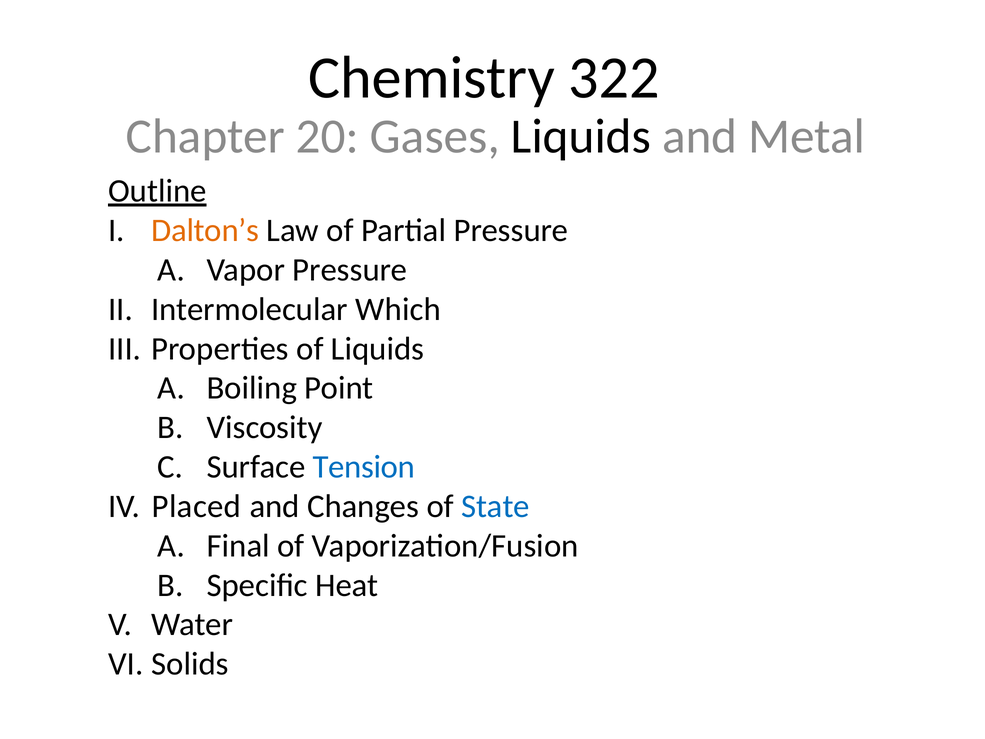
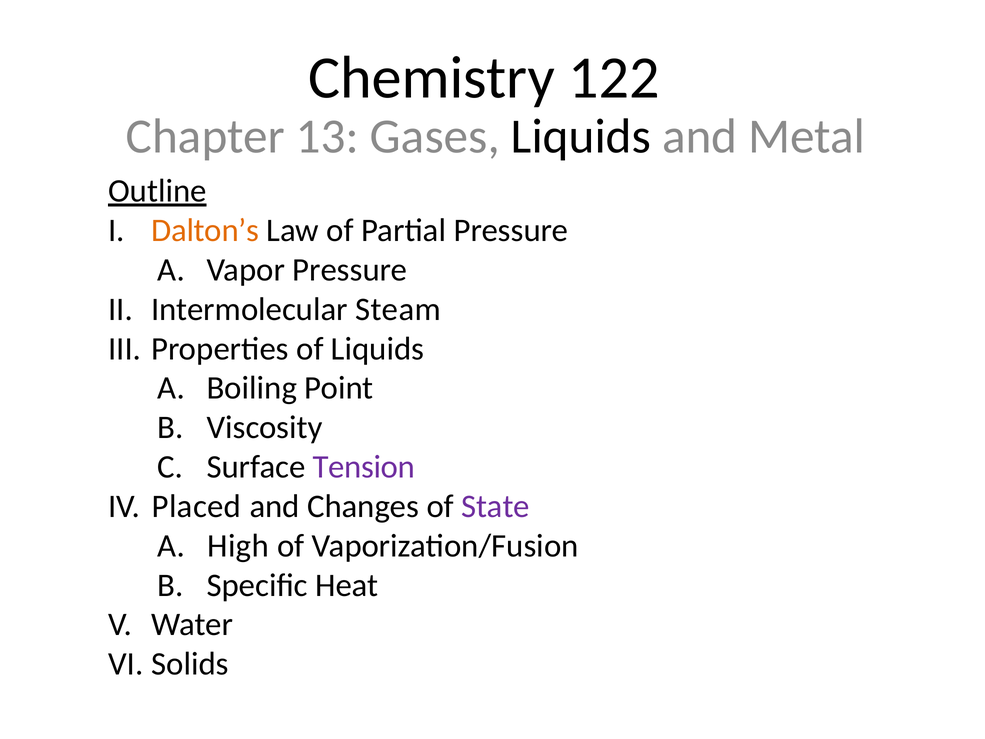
322: 322 -> 122 (614, 78)
20: 20 -> 13 (327, 136)
Which: Which -> Steam (398, 309)
Tension colour: blue -> purple (364, 467)
State colour: blue -> purple (495, 506)
Final: Final -> High (238, 546)
